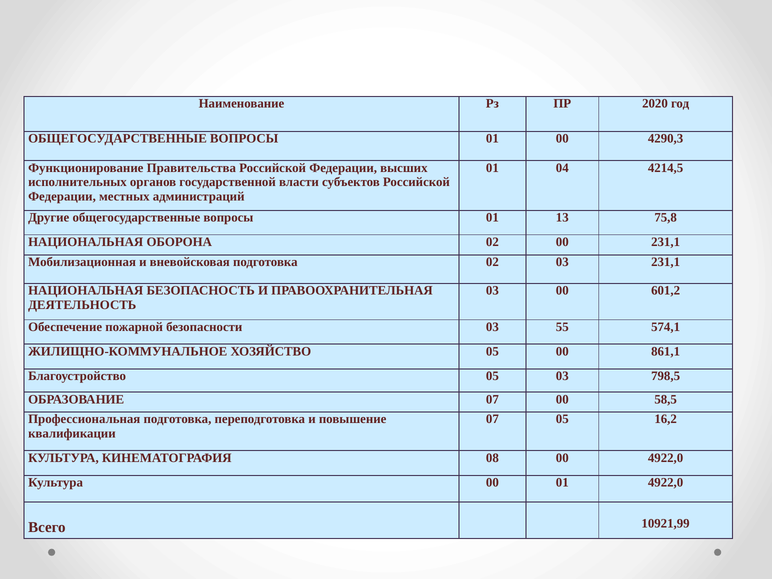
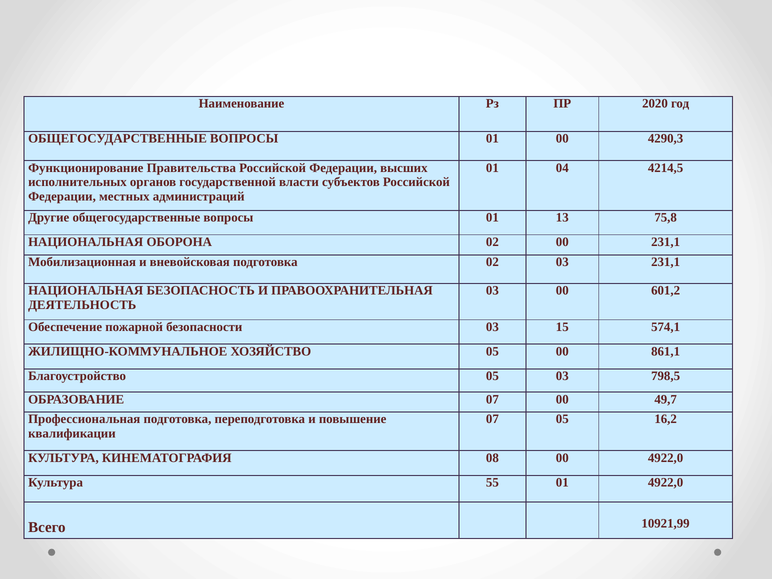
55: 55 -> 15 (562, 327)
58,5: 58,5 -> 49,7 (666, 399)
Культура 00: 00 -> 55 (492, 483)
